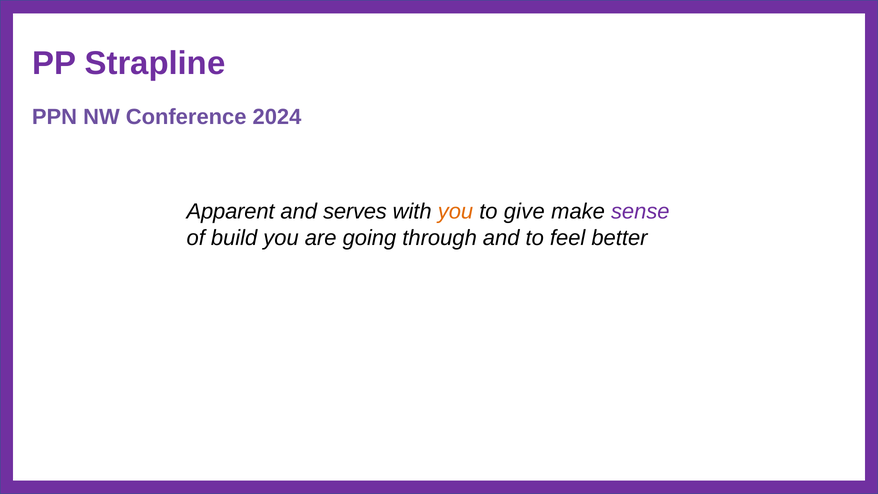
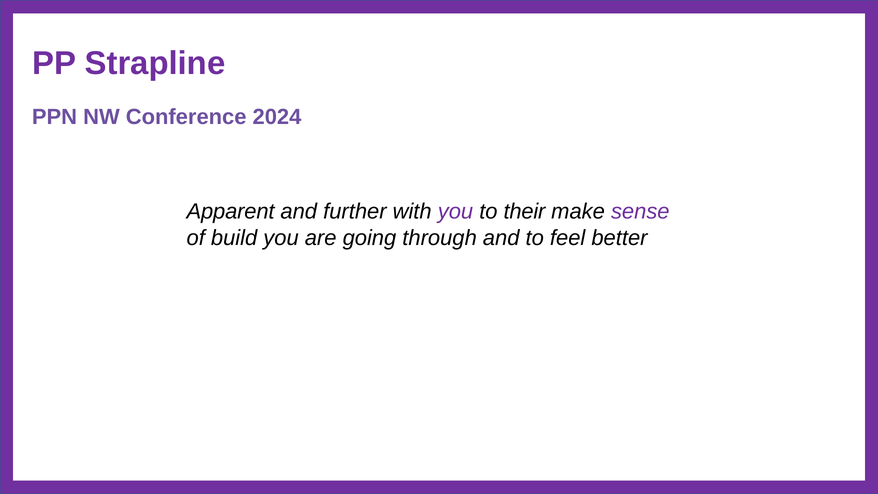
serves: serves -> further (355, 212)
you colour: orange -> purple (455, 212)
give: give -> their (524, 212)
